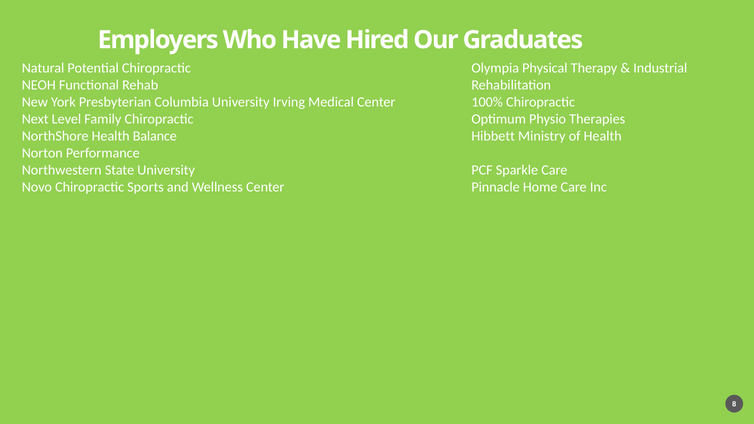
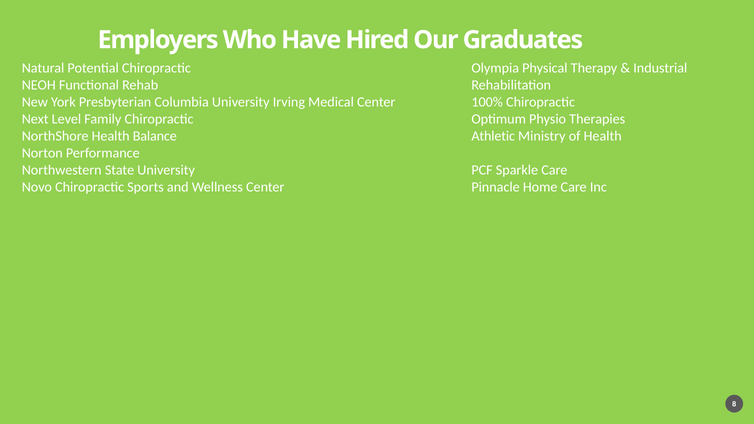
Hibbett: Hibbett -> Athletic (493, 136)
